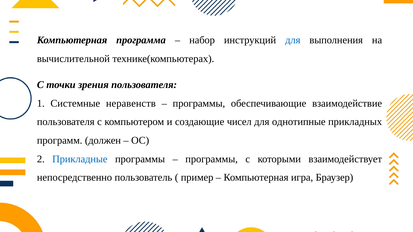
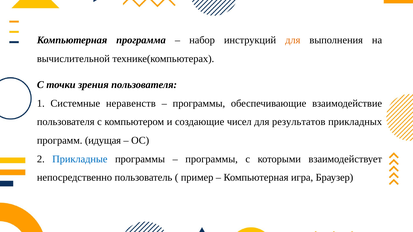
для colour: blue -> orange (293, 40)
однотипные: однотипные -> результатов (299, 122)
должен: должен -> идущая (103, 141)
